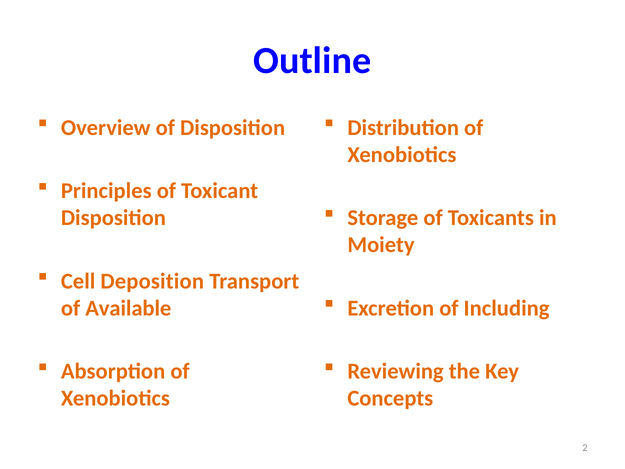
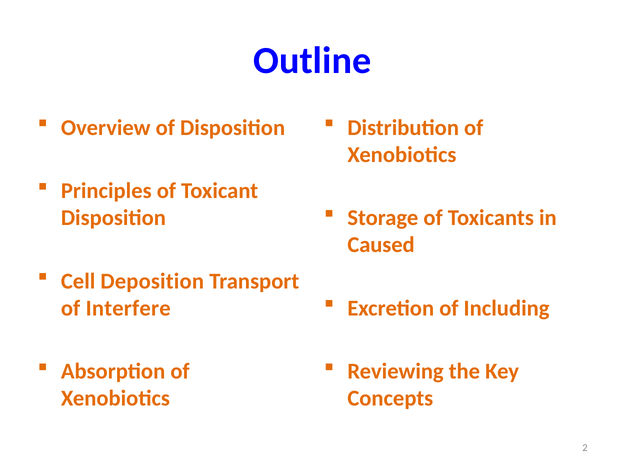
Moiety: Moiety -> Caused (381, 245)
Available: Available -> Interfere (128, 308)
